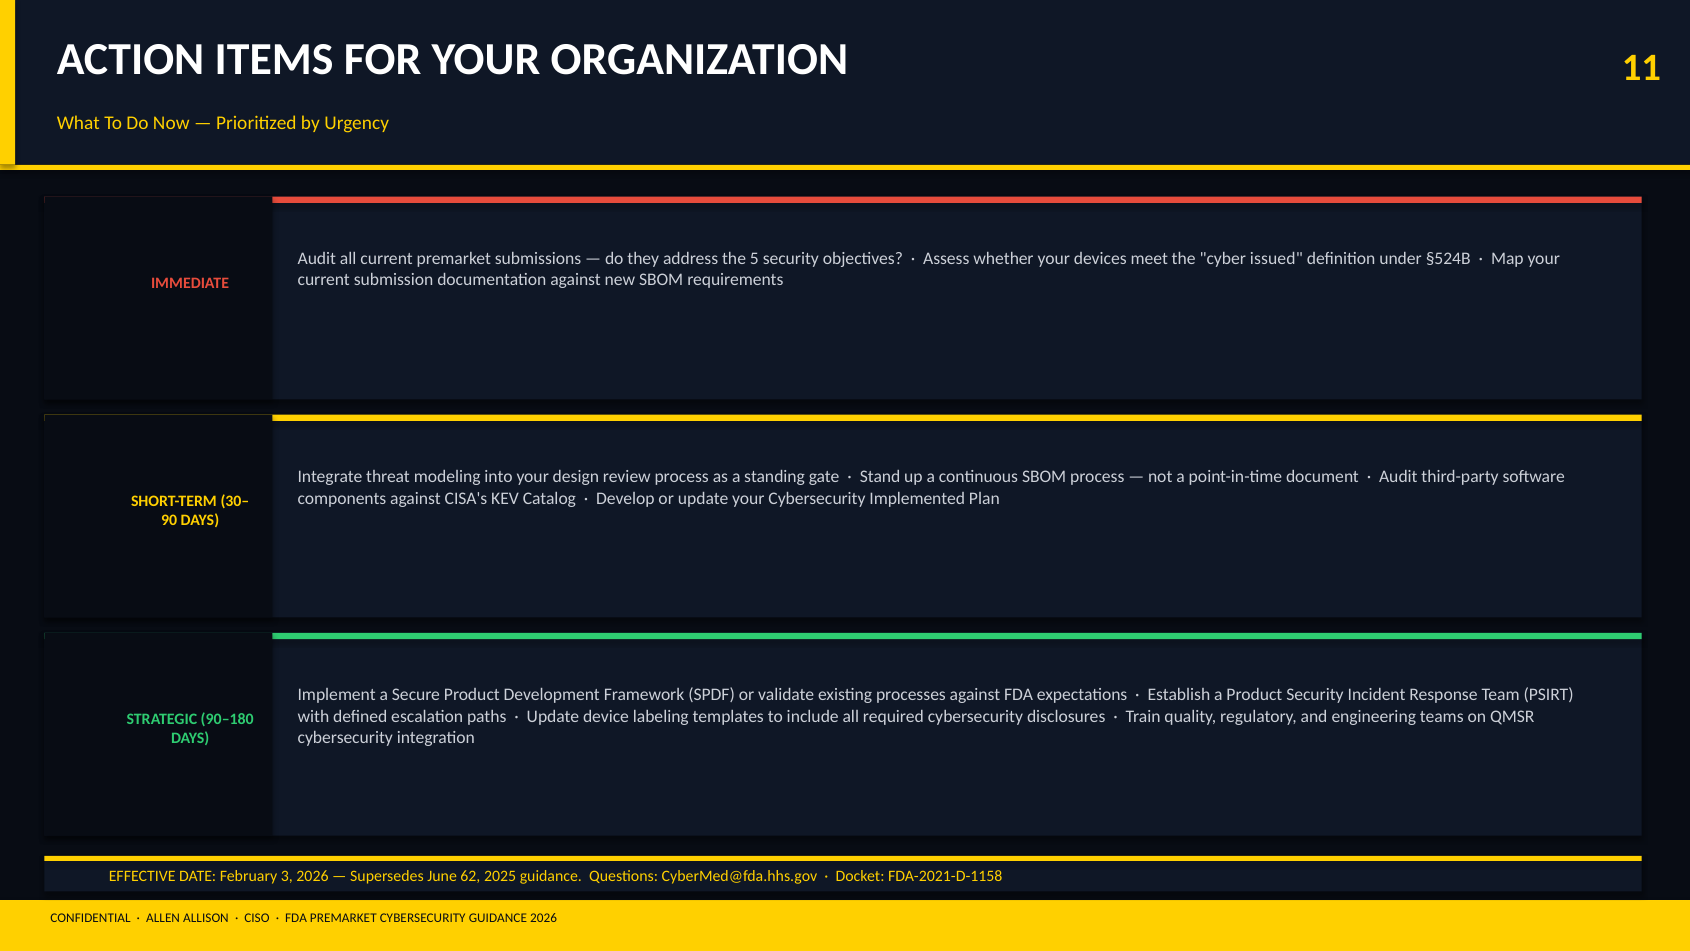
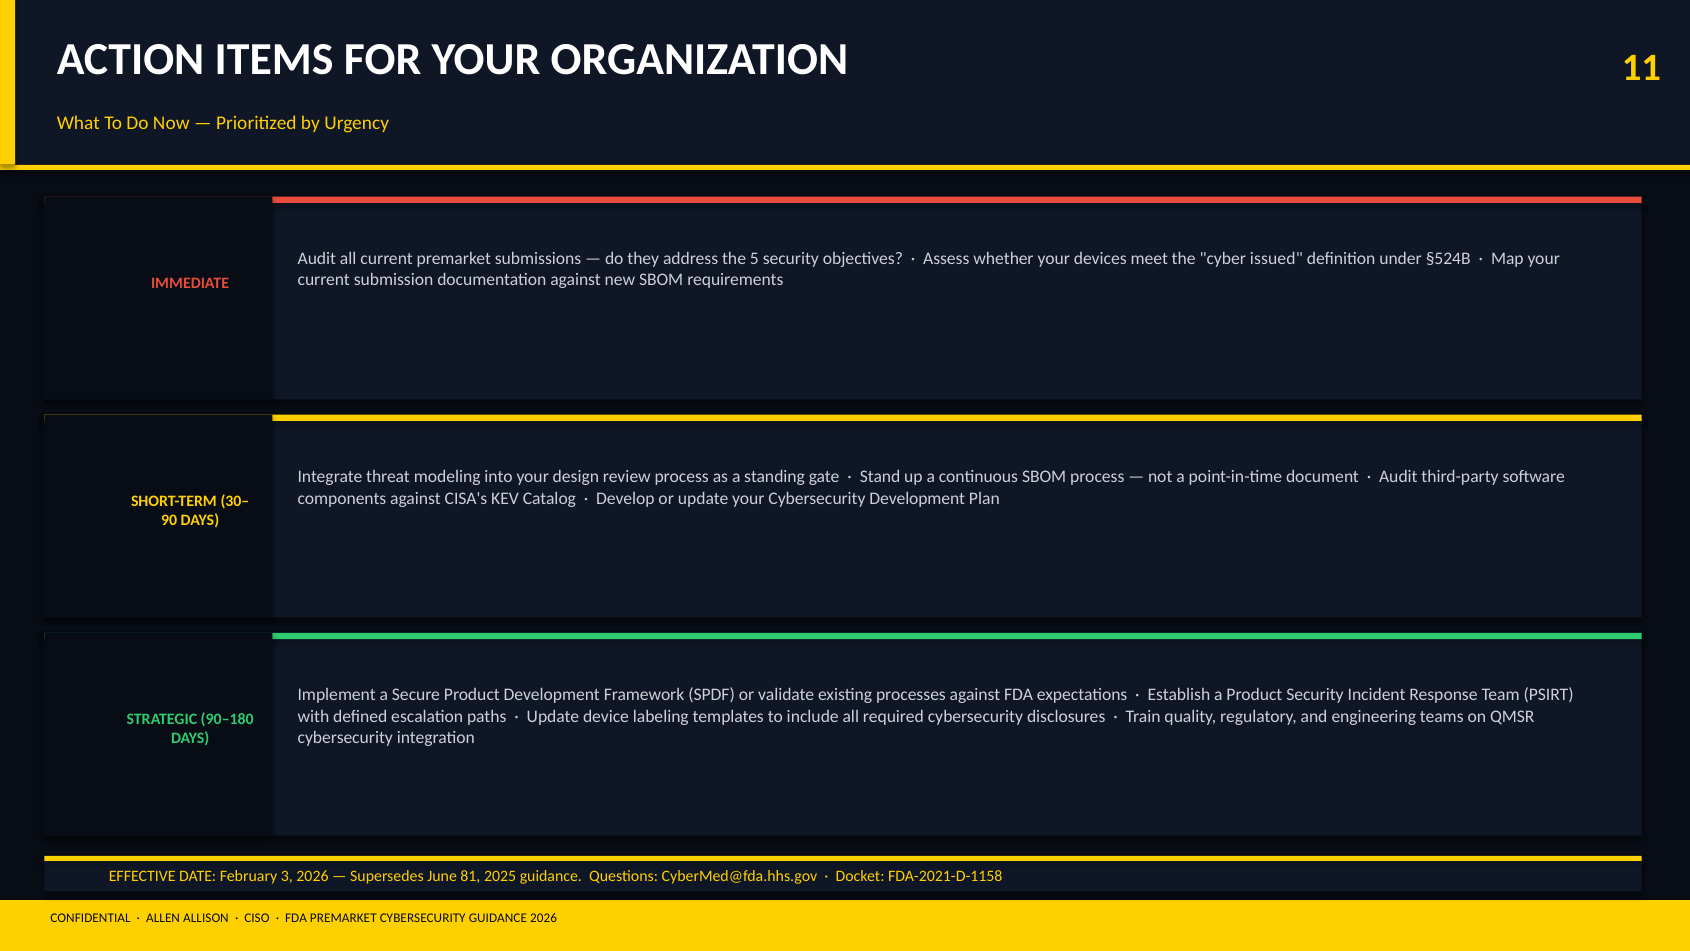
Cybersecurity Implemented: Implemented -> Development (917, 498)
62: 62 -> 81 (470, 876)
